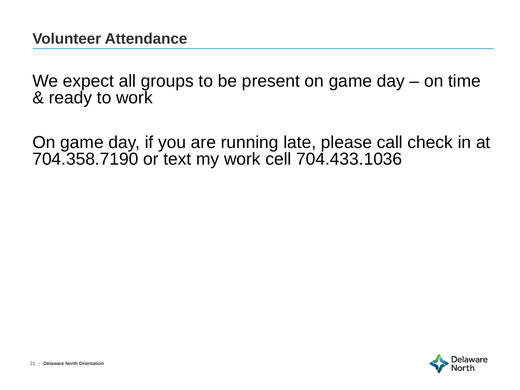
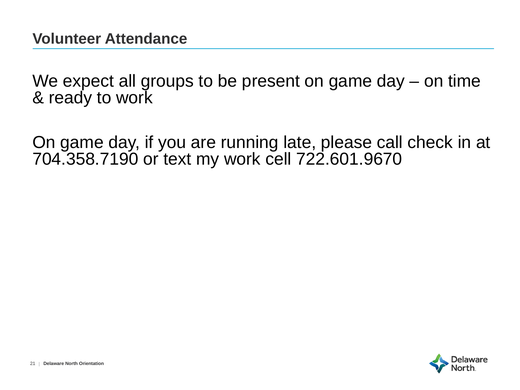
704.433.1036: 704.433.1036 -> 722.601.9670 (349, 159)
